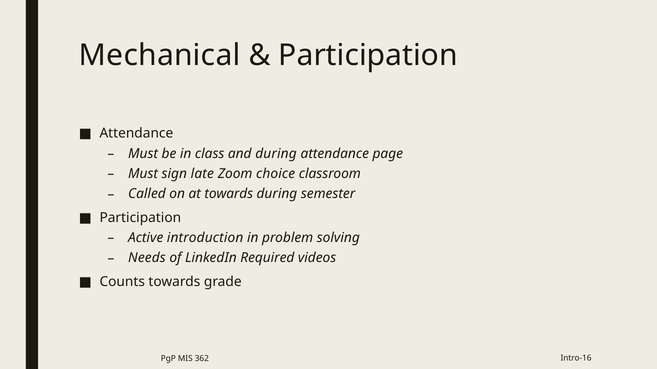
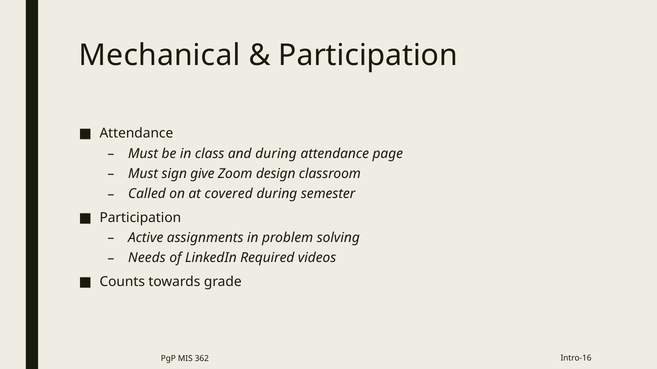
late: late -> give (202, 174)
choice: choice -> design (276, 174)
at towards: towards -> covered (229, 194)
introduction: introduction -> assignments (205, 238)
